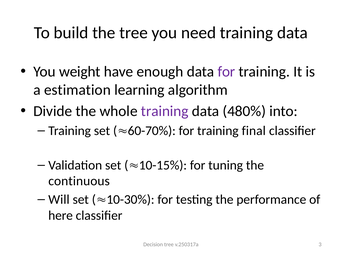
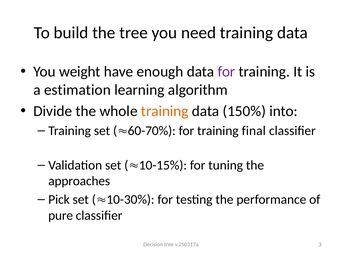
training colour: purple -> orange (165, 111)
480%: 480% -> 150% (244, 111)
continuous: continuous -> approaches (79, 181)
Will: Will -> Pick (59, 200)
here: here -> pure (61, 216)
